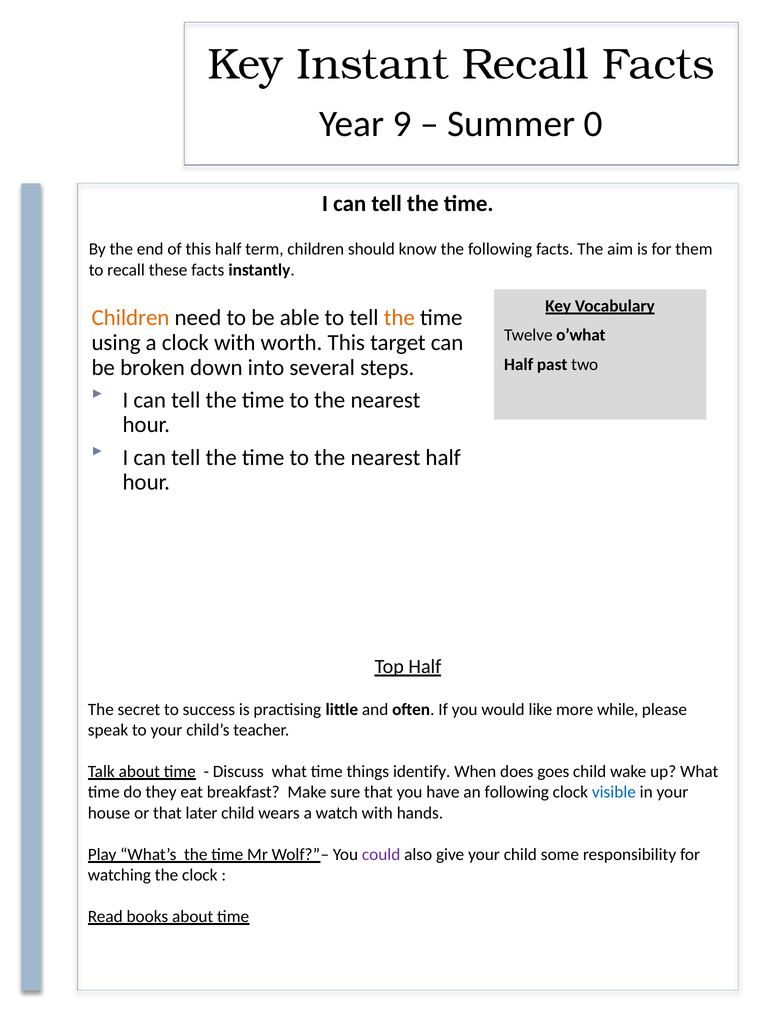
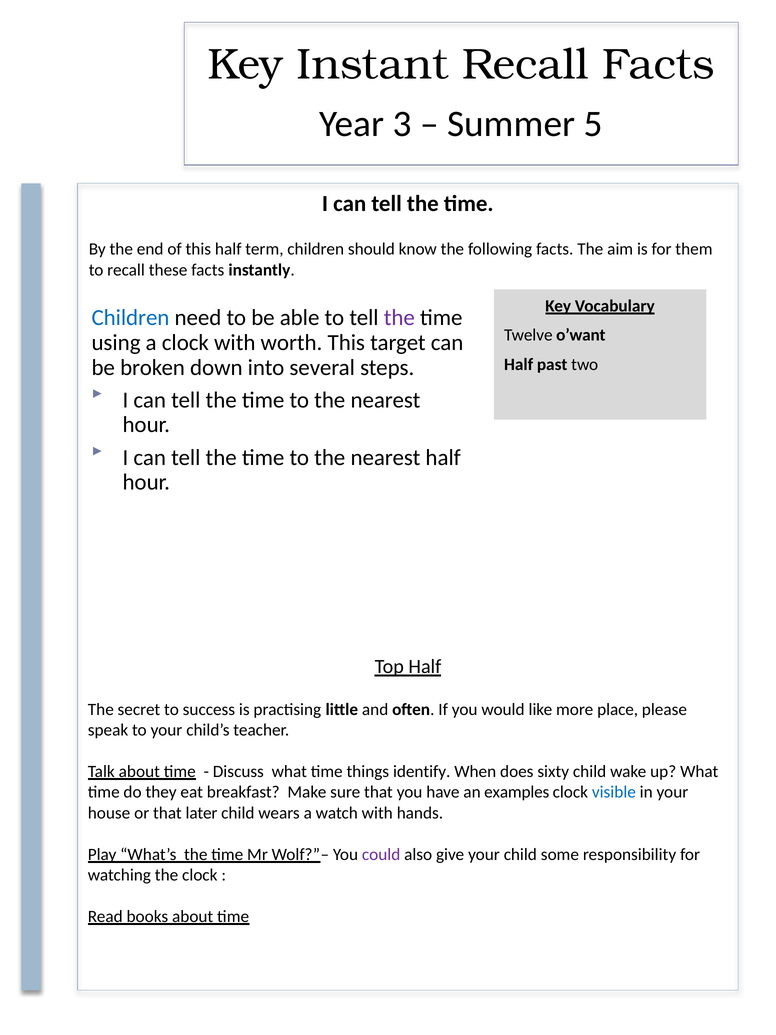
9: 9 -> 3 (402, 124)
0: 0 -> 5 (593, 124)
Children colour: orange -> blue (131, 318)
the colour: orange -> purple (399, 318)
o’what: o’what -> o’want (581, 335)
while: while -> place (618, 709)
goes: goes -> sixty (553, 771)
an following: following -> examples (517, 792)
